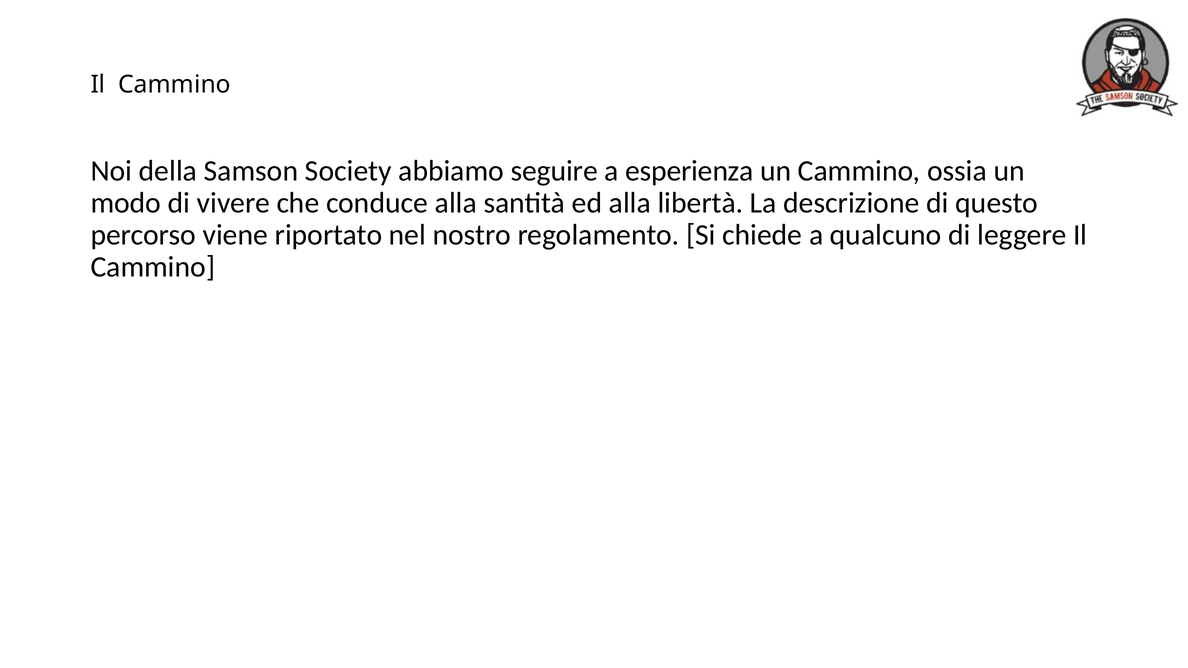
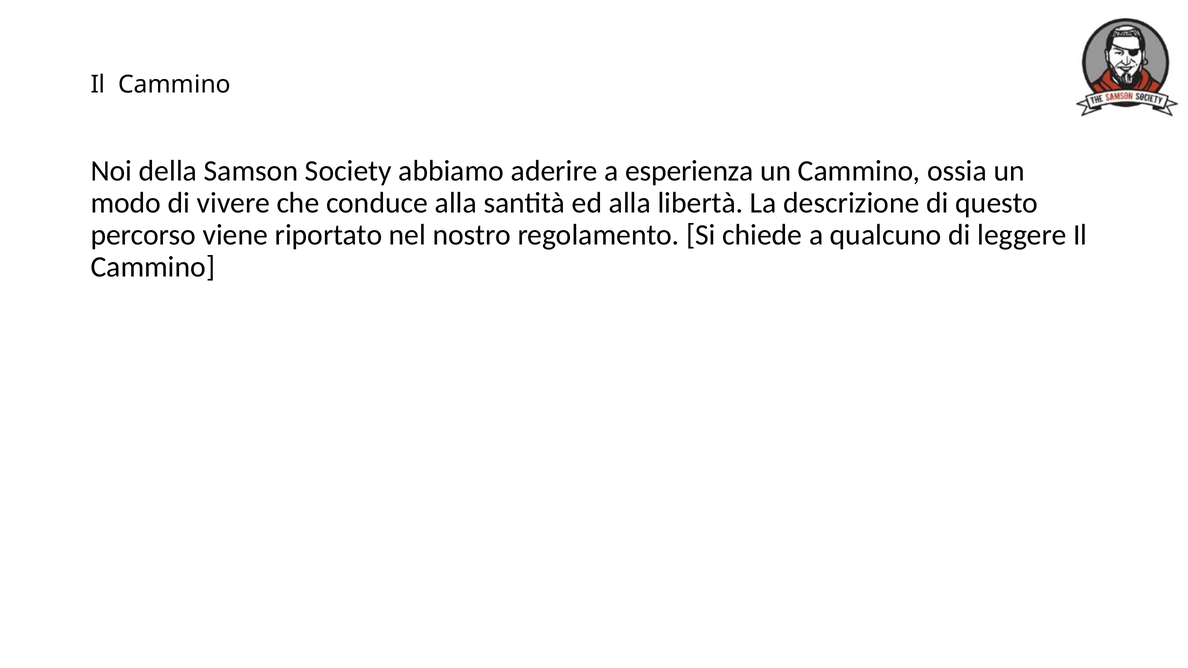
seguire: seguire -> aderire (554, 171)
